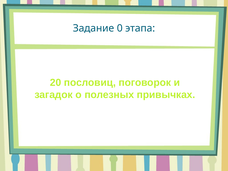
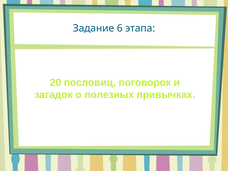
0: 0 -> 6 (120, 28)
